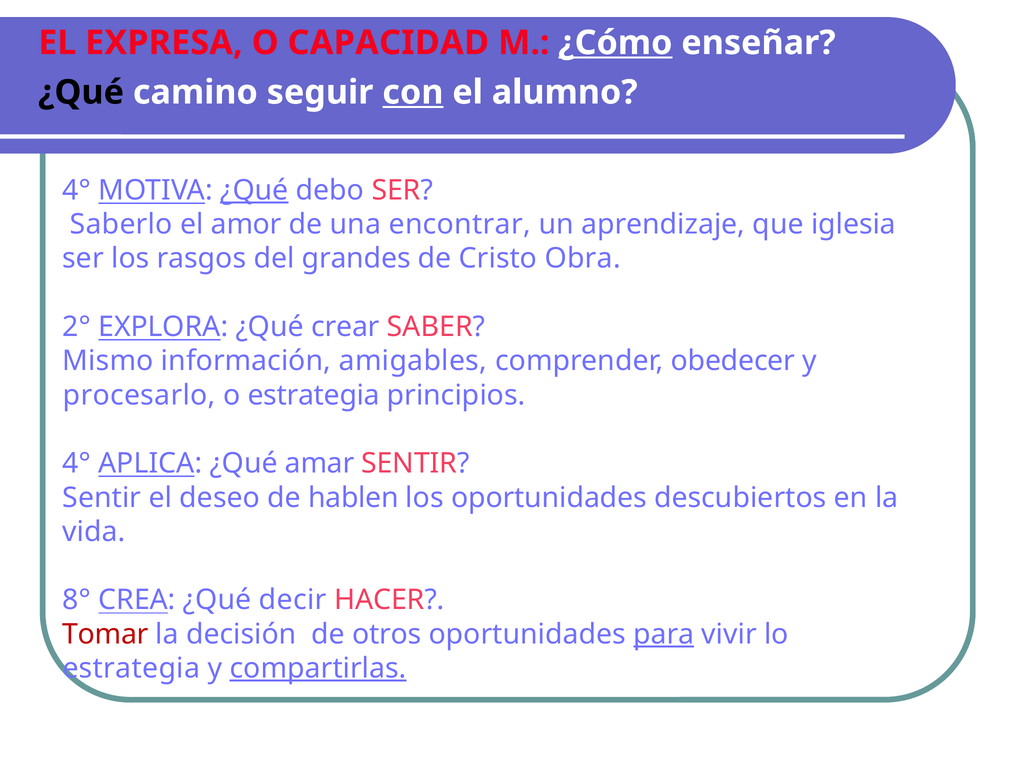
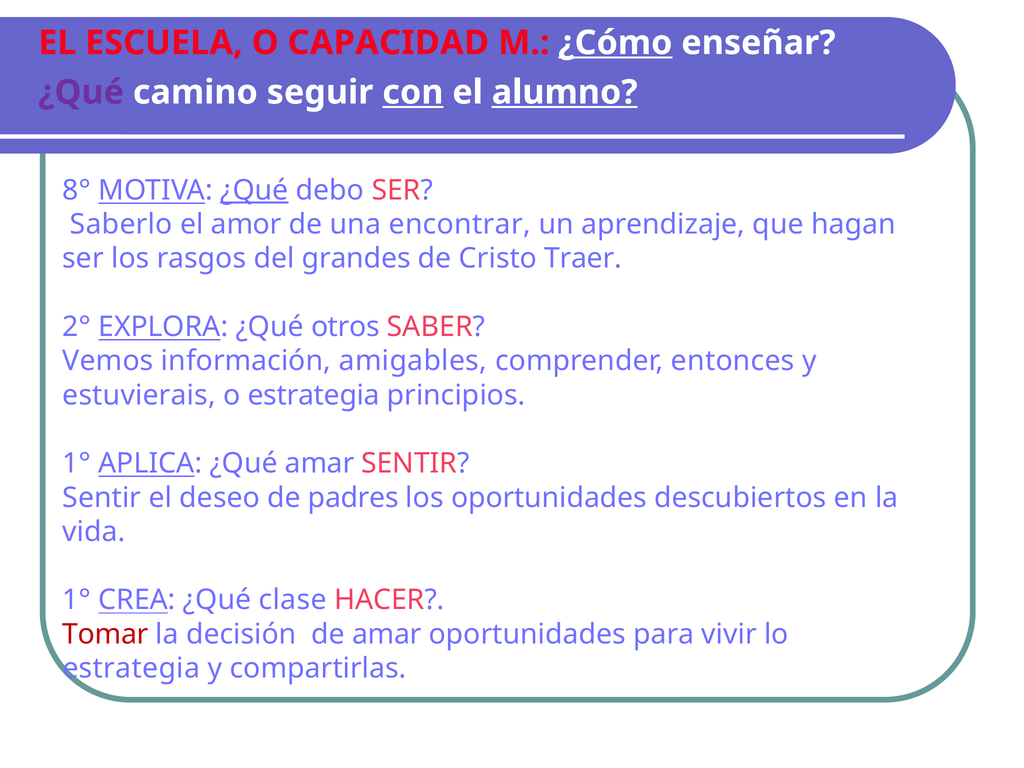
EXPRESA: EXPRESA -> ESCUELA (164, 43)
¿Qué colour: black -> purple (81, 92)
alumno underline: none -> present (565, 92)
4°: 4° -> 8° (77, 190)
iglesia: iglesia -> hagan (854, 224)
Obra: Obra -> Traer (583, 259)
crear: crear -> otros (346, 327)
Mismo: Mismo -> Vemos (108, 361)
obedecer: obedecer -> entonces (733, 361)
procesarlo: procesarlo -> estuvierais (139, 395)
4°: 4° -> 1° (77, 463)
hablen: hablen -> padres (353, 498)
8°: 8° -> 1° (77, 600)
decir: decir -> clase (293, 600)
de otros: otros -> amar (387, 634)
para underline: present -> none (664, 634)
compartirlas underline: present -> none (318, 668)
